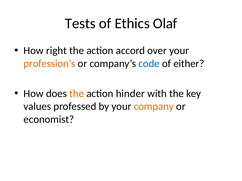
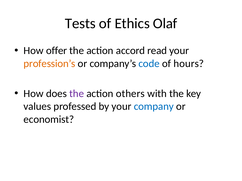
right: right -> offer (57, 51)
over: over -> read (157, 51)
either: either -> hours (189, 64)
the colour: orange -> purple (77, 94)
hinder: hinder -> others (130, 94)
company colour: orange -> blue (154, 107)
